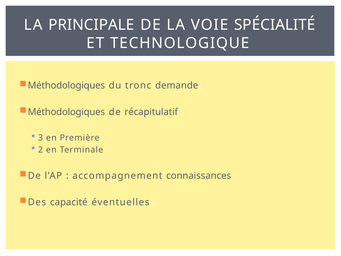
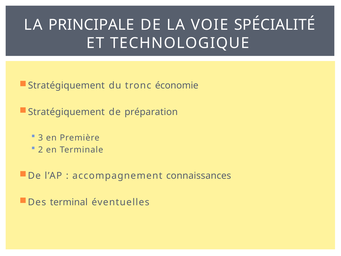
Méthodologiques: Méthodologiques -> Stratégiquement (66, 85)
demande: demande -> économie (177, 85)
Méthodologiques: Méthodologiques -> Stratégiquement (66, 112)
récapitulatif: récapitulatif -> préparation (151, 112)
capacité: capacité -> terminal (69, 202)
